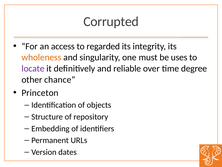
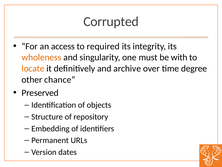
regarded: regarded -> required (103, 46)
uses: uses -> with (179, 57)
locate colour: purple -> orange (33, 68)
reliable: reliable -> archive (127, 68)
Princeton: Princeton -> Preserved (40, 93)
